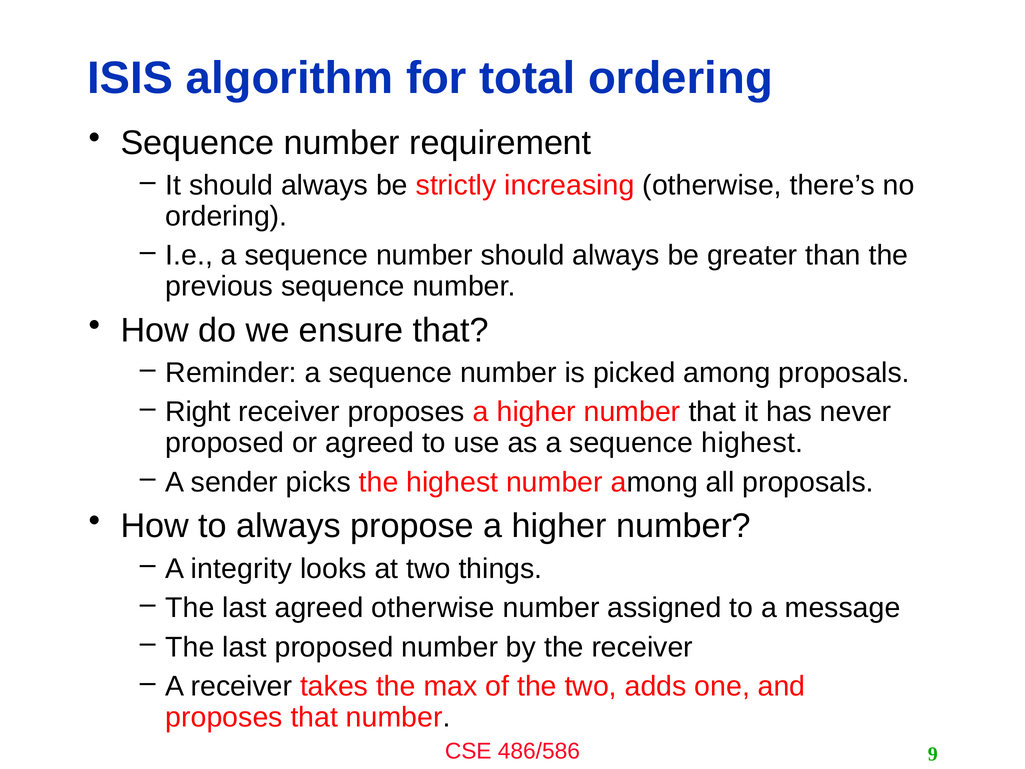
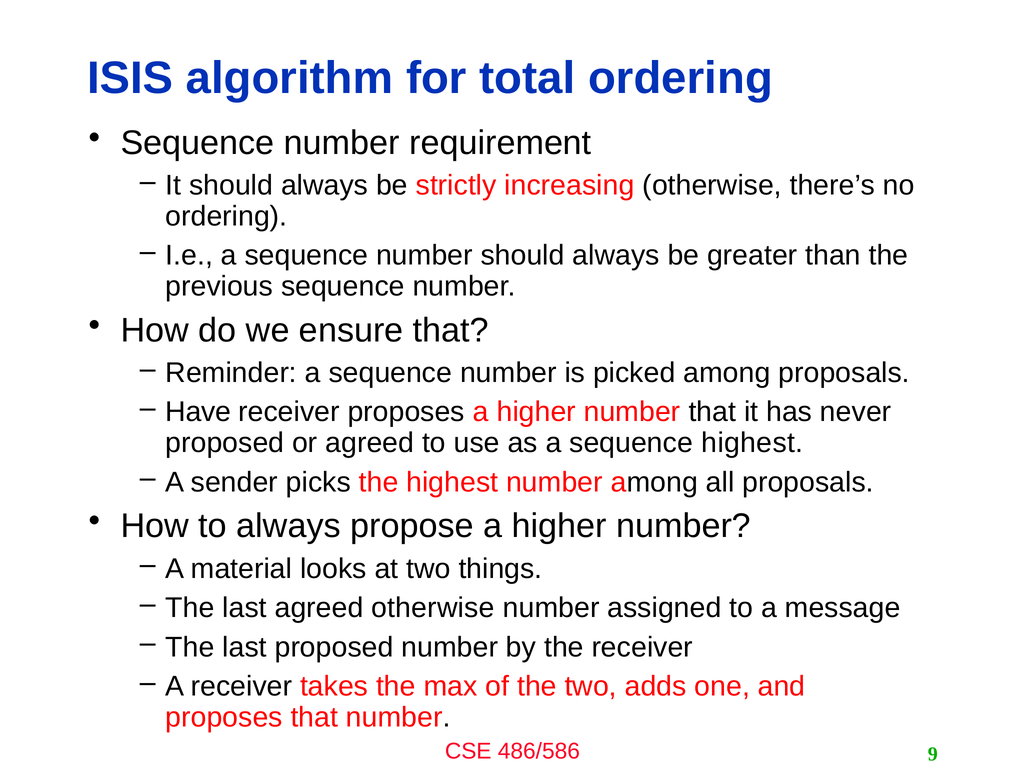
Right: Right -> Have (198, 412)
integrity: integrity -> material (241, 568)
